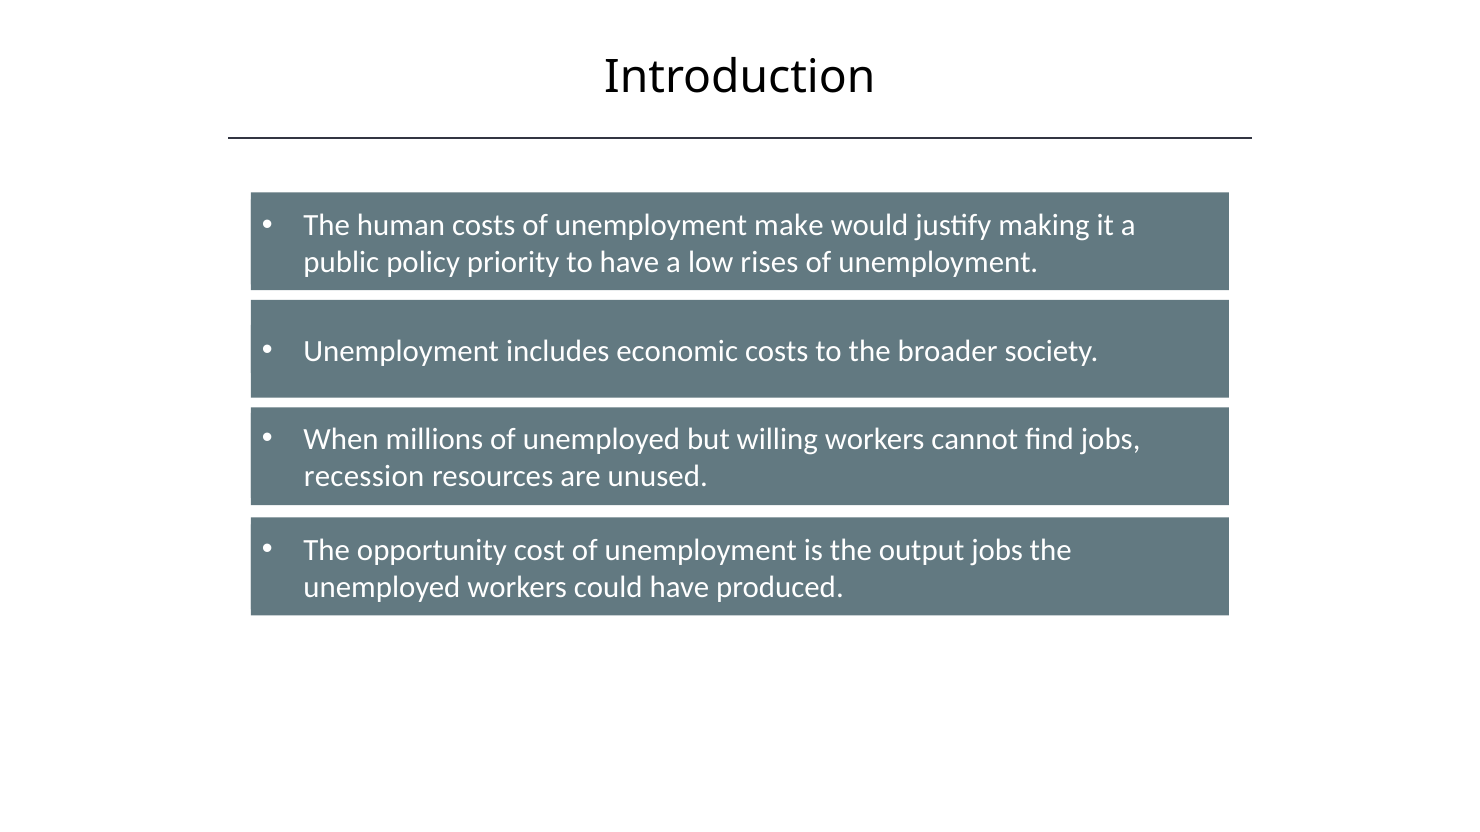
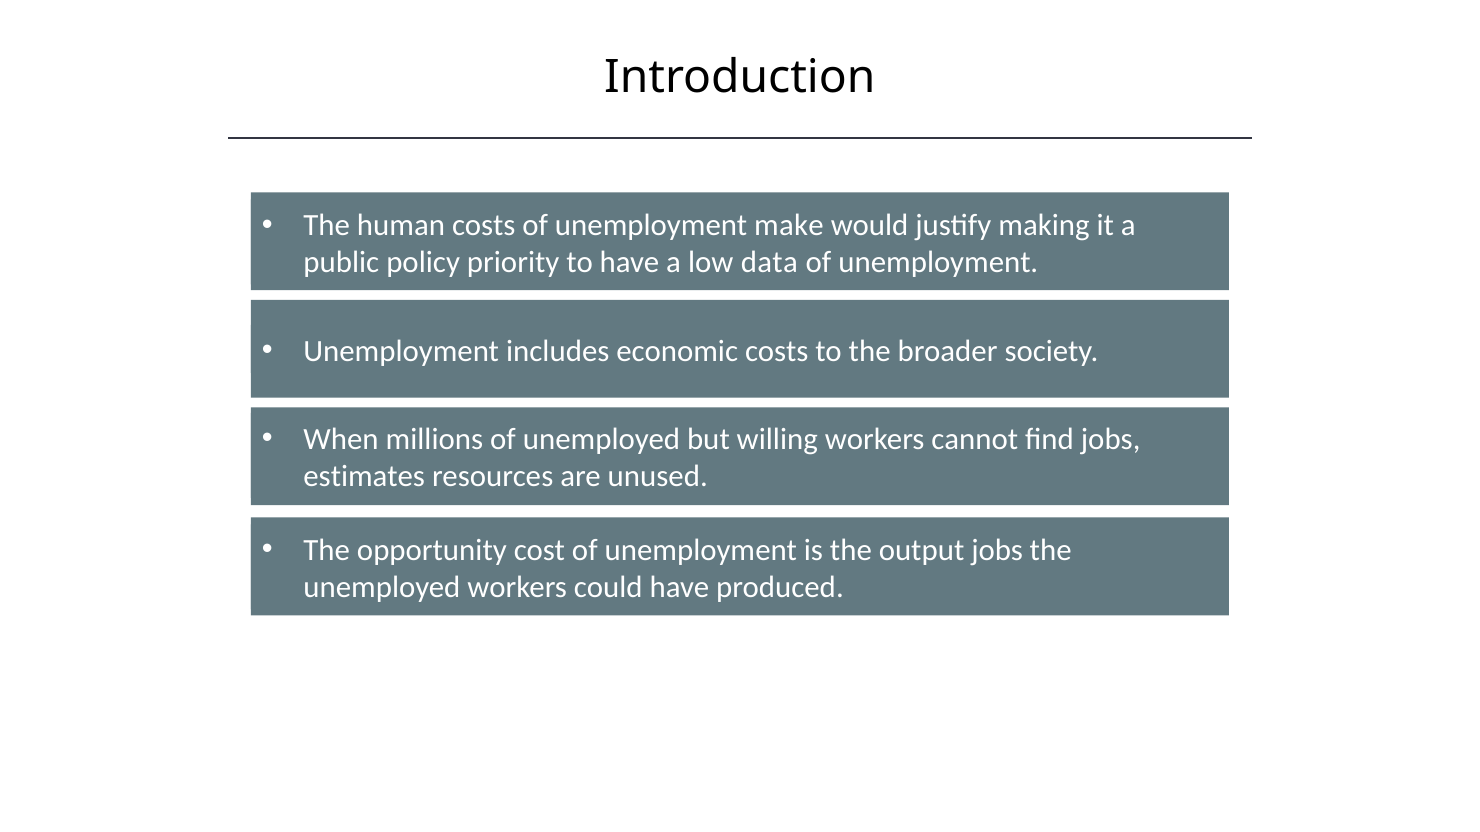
rises: rises -> data (769, 263)
recession: recession -> estimates (364, 476)
